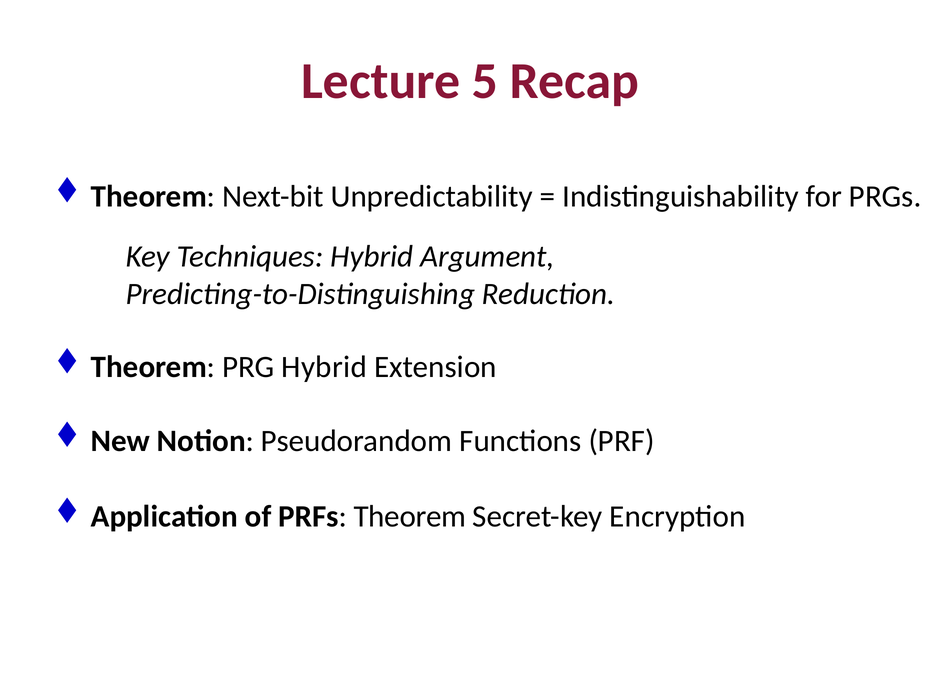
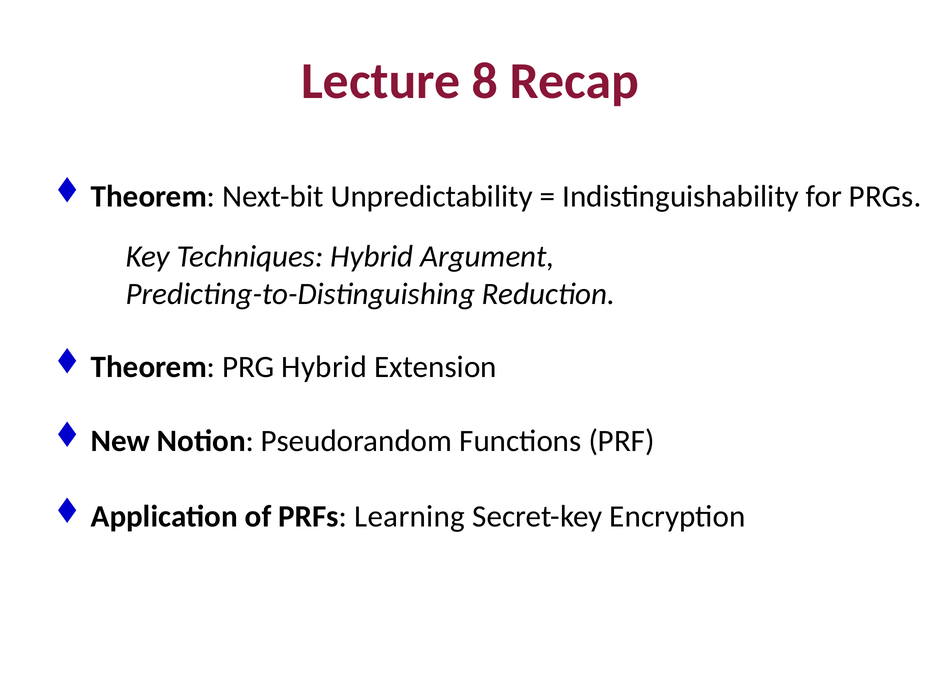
5: 5 -> 8 (485, 81)
PRFs Theorem: Theorem -> Learning (410, 517)
